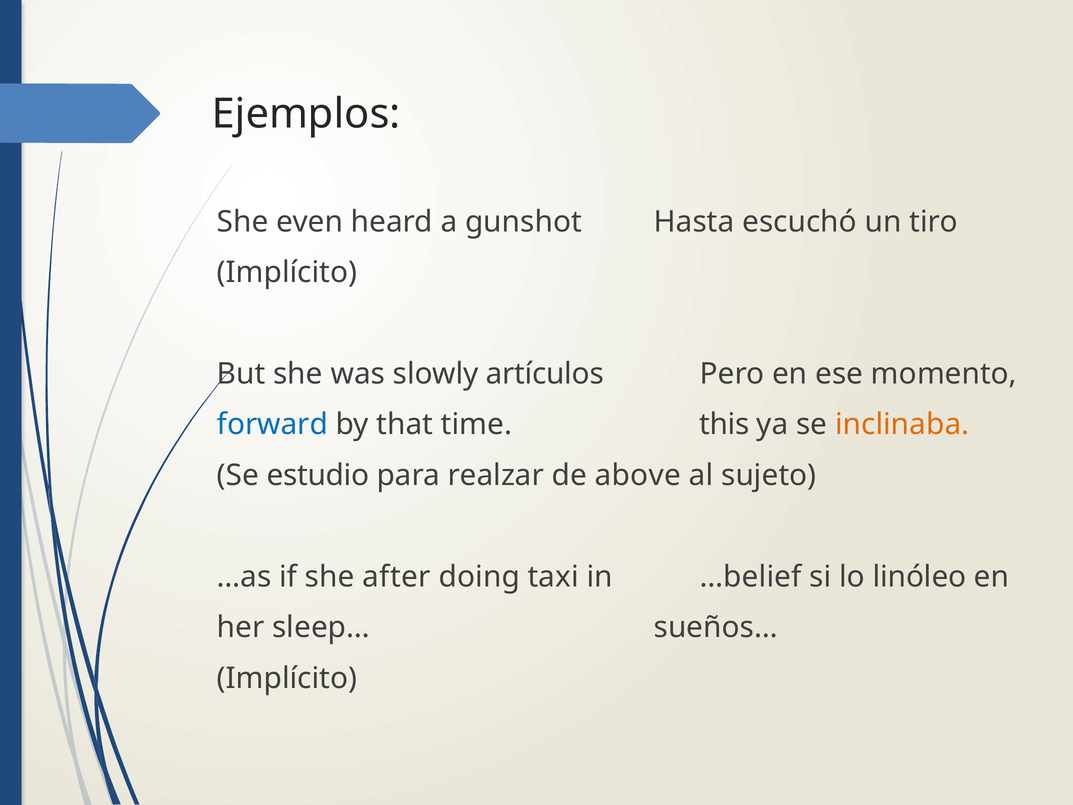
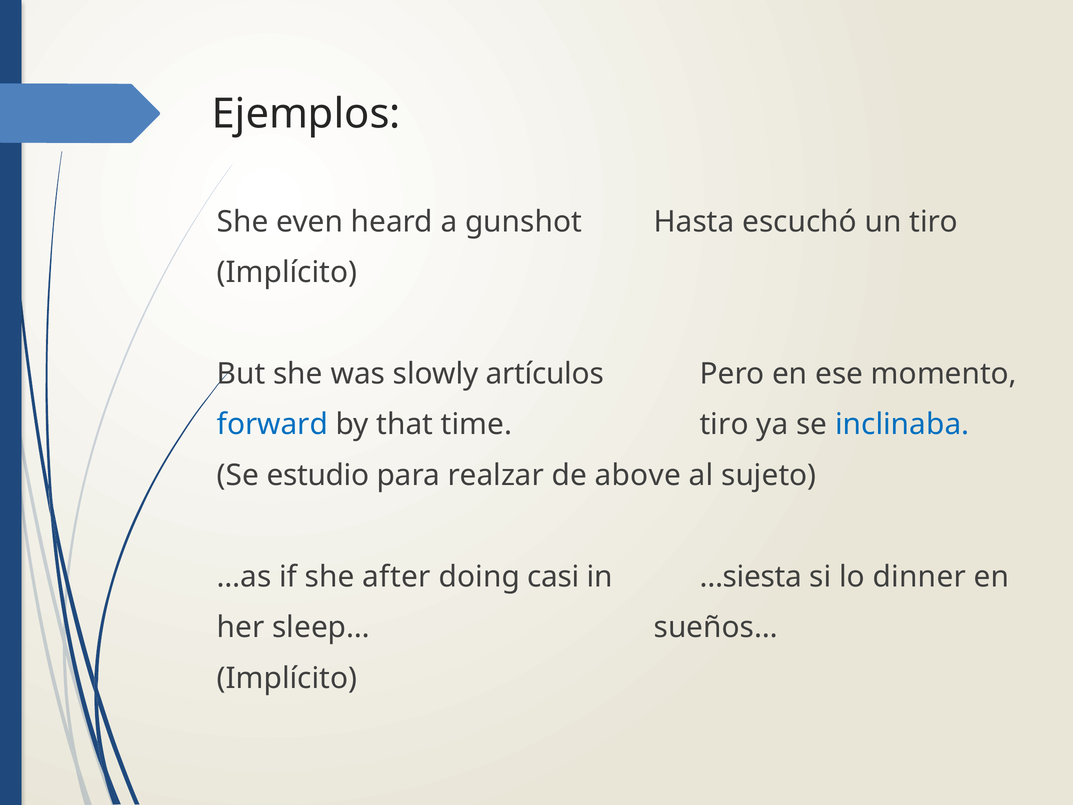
time this: this -> tiro (724, 425)
inclinaba colour: orange -> blue (902, 425)
taxi: taxi -> casi (553, 577)
…belief: …belief -> …siesta (751, 577)
linóleo: linóleo -> dinner (919, 577)
